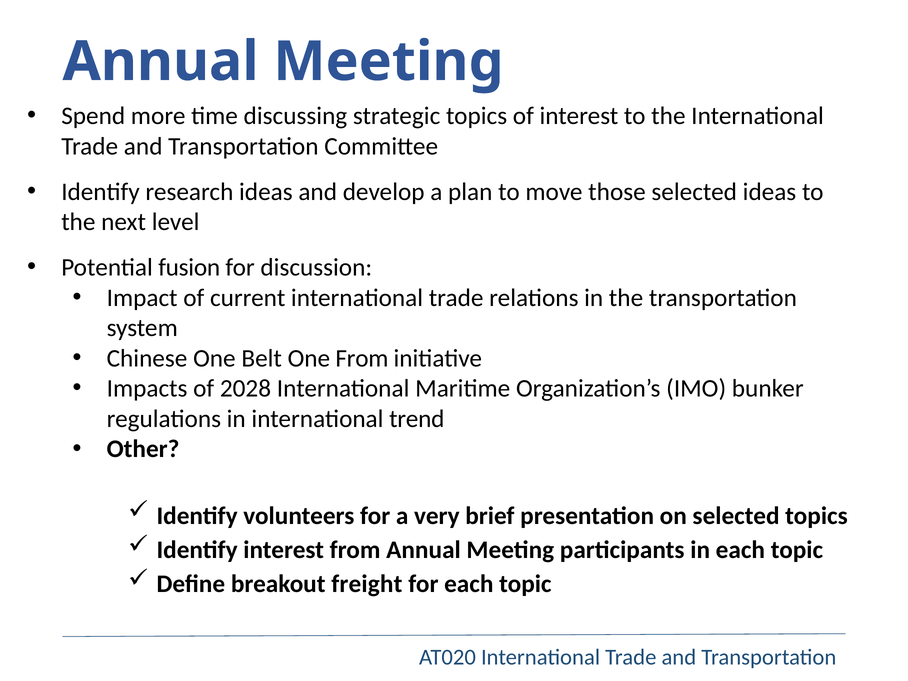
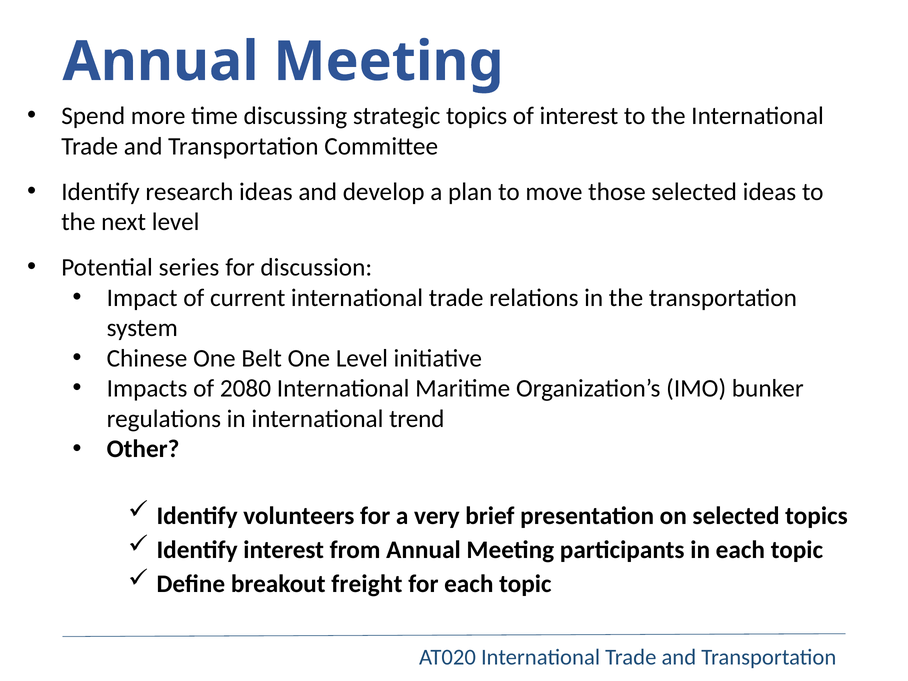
fusion: fusion -> series (189, 267)
One From: From -> Level (362, 358)
2028: 2028 -> 2080 (245, 389)
